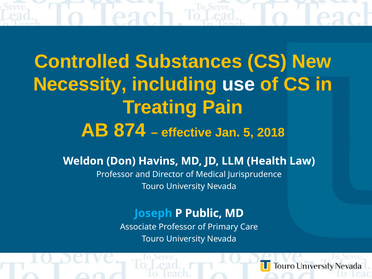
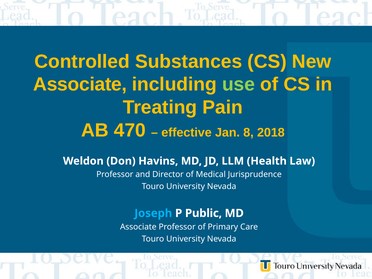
Necessity: Necessity -> Associate (80, 84)
use colour: white -> light green (239, 84)
874: 874 -> 470 (130, 130)
5: 5 -> 8 (248, 132)
